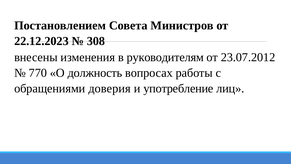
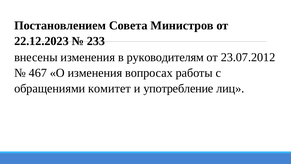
308: 308 -> 233 (96, 41)
770: 770 -> 467 (38, 73)
О должность: должность -> изменения (95, 73)
доверия: доверия -> комитет (110, 88)
